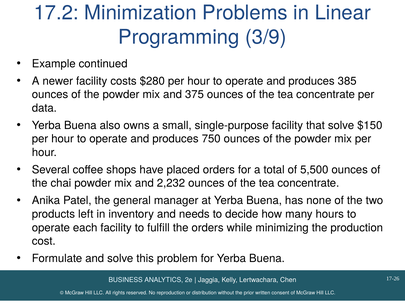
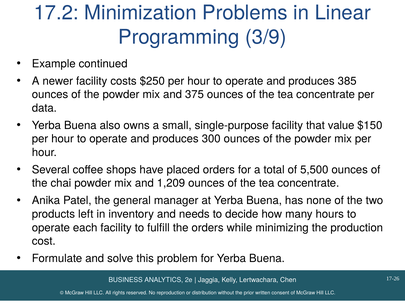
$280: $280 -> $250 (152, 81)
that solve: solve -> value (341, 125)
750: 750 -> 300 (211, 139)
2,232: 2,232 -> 1,209 (171, 183)
